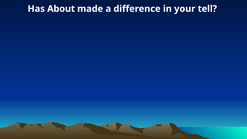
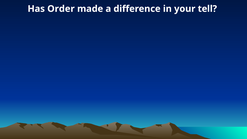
About: About -> Order (61, 9)
